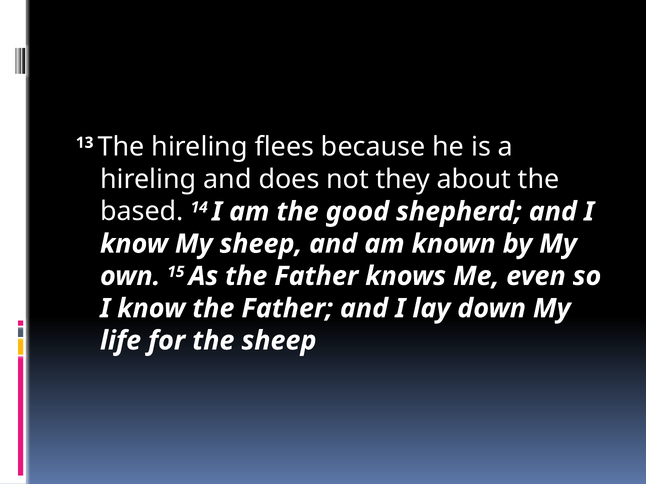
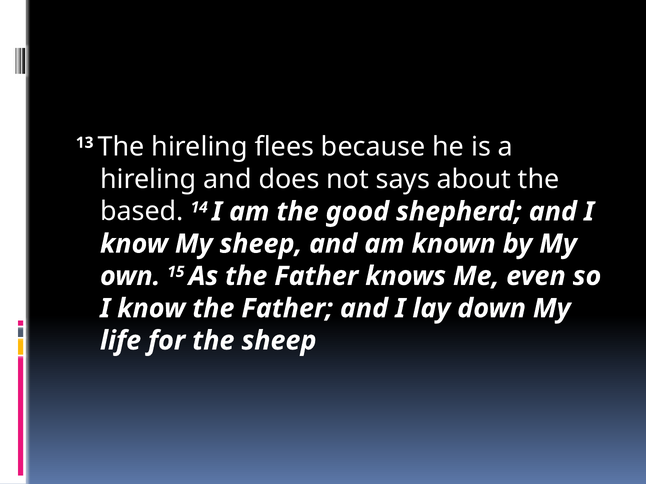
they: they -> says (403, 180)
